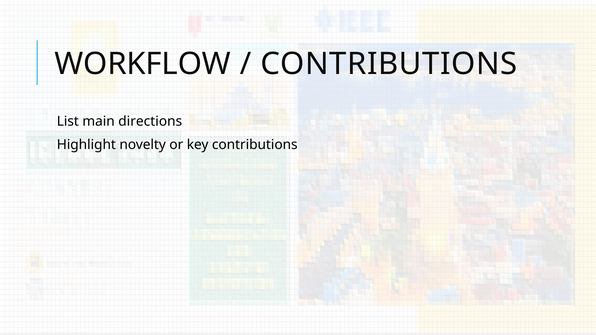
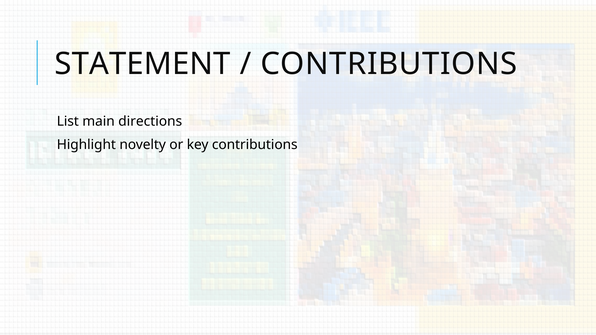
WORKFLOW: WORKFLOW -> STATEMENT (142, 64)
